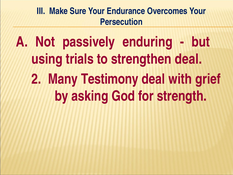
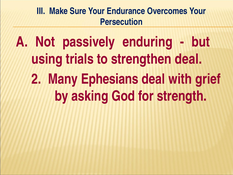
Testimony: Testimony -> Ephesians (110, 79)
